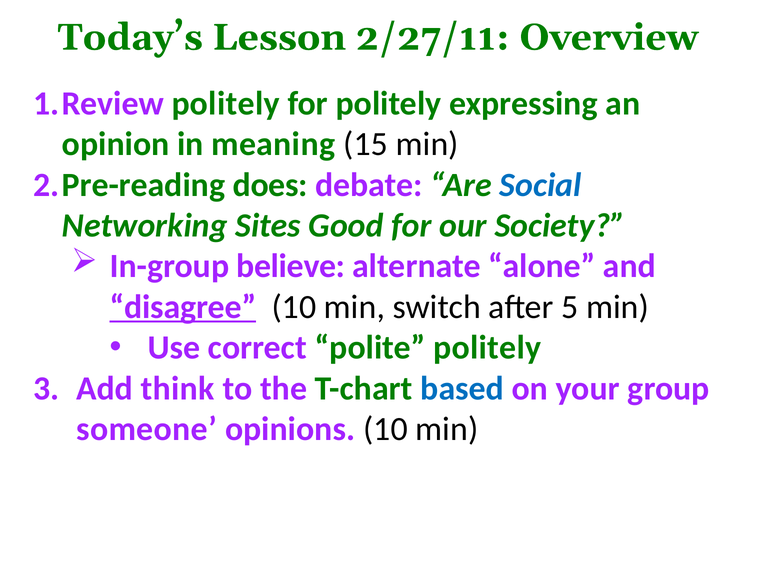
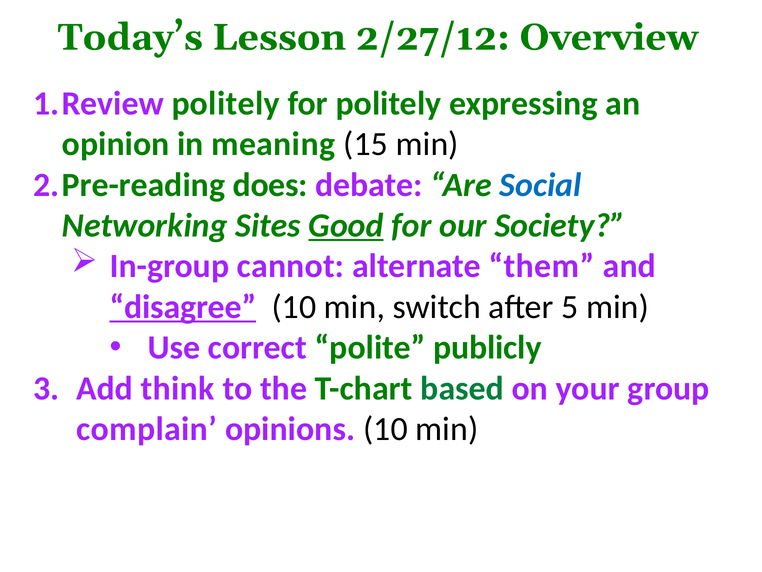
2/27/11: 2/27/11 -> 2/27/12 (433, 37)
Good underline: none -> present (346, 225)
believe: believe -> cannot (291, 266)
alone: alone -> them (542, 266)
polite politely: politely -> publicly (487, 347)
based colour: blue -> green (462, 388)
someone: someone -> complain (147, 429)
